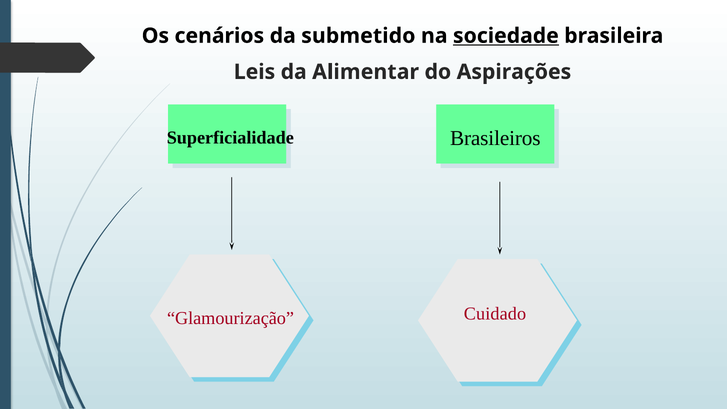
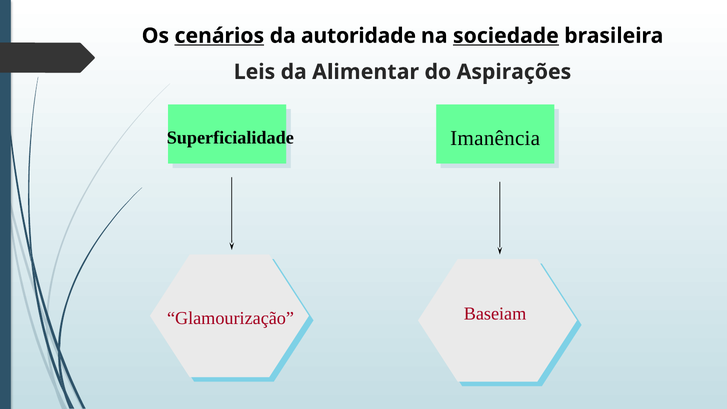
cenários underline: none -> present (219, 36)
submetido: submetido -> autoridade (358, 36)
Brasileiros: Brasileiros -> Imanência (495, 138)
Cuidado: Cuidado -> Baseiam (495, 314)
